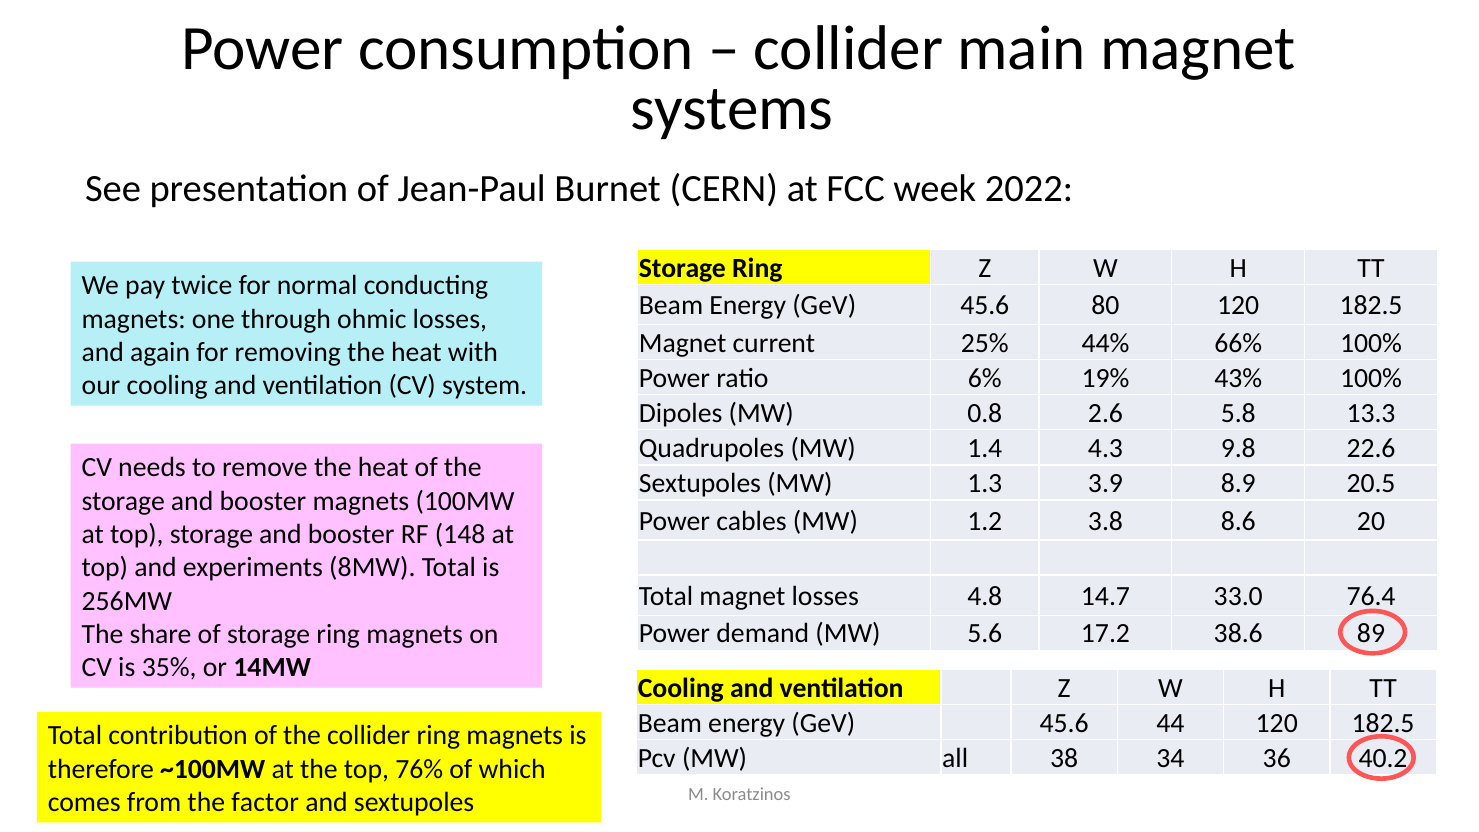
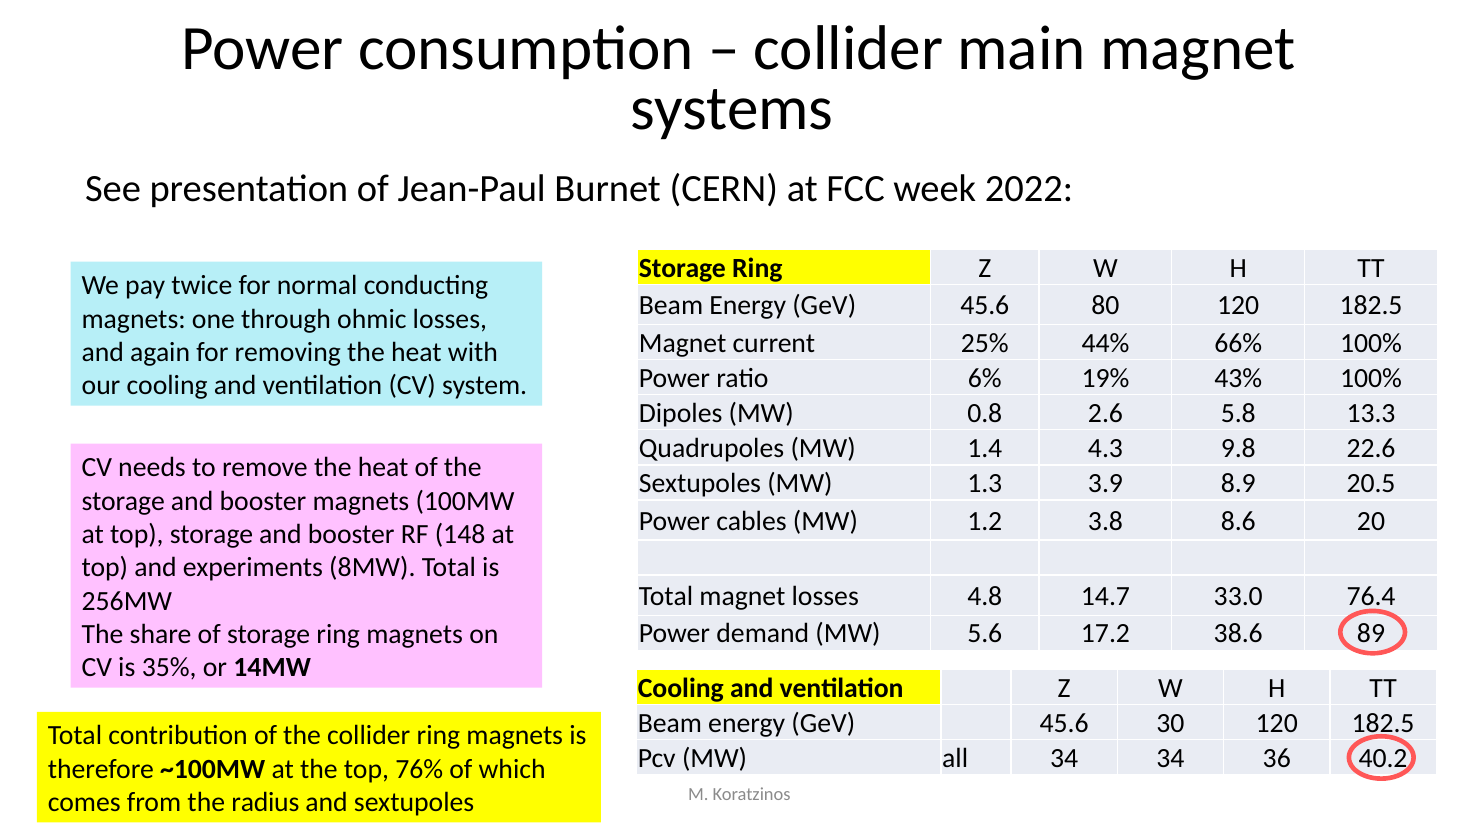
44: 44 -> 30 (1170, 723)
all 38: 38 -> 34 (1064, 758)
factor: factor -> radius (265, 802)
